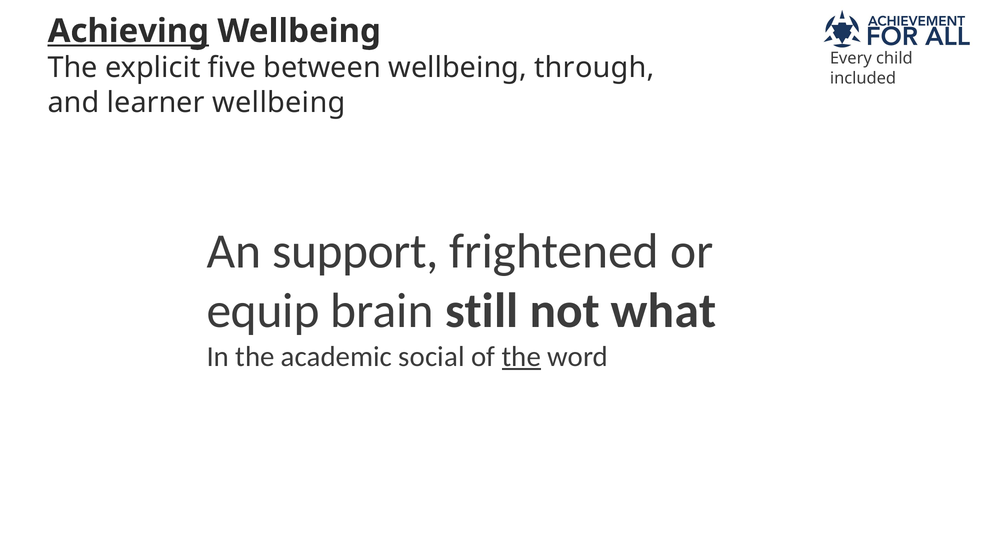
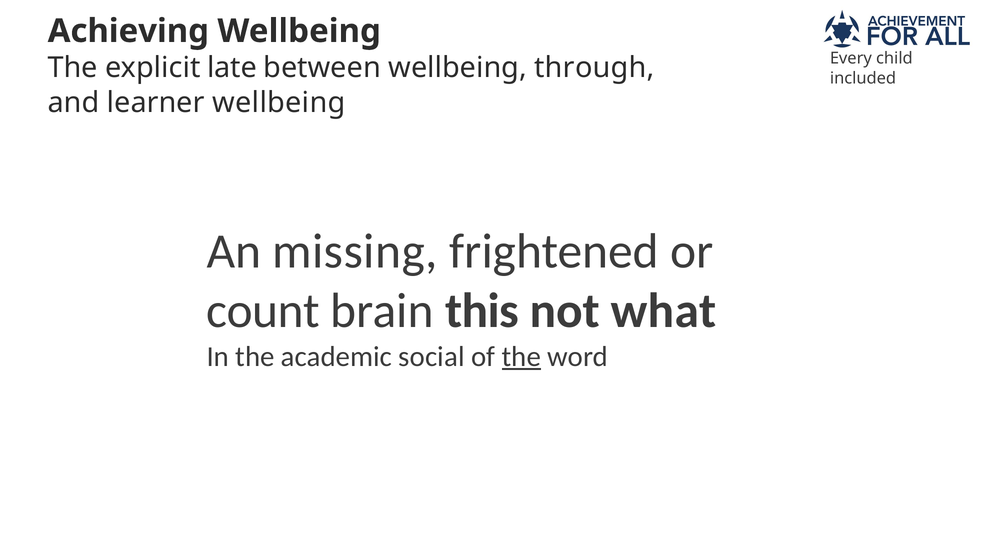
Achieving underline: present -> none (128, 31)
five: five -> late (232, 68)
support: support -> missing (355, 251)
equip: equip -> count (263, 311)
still: still -> this (482, 311)
